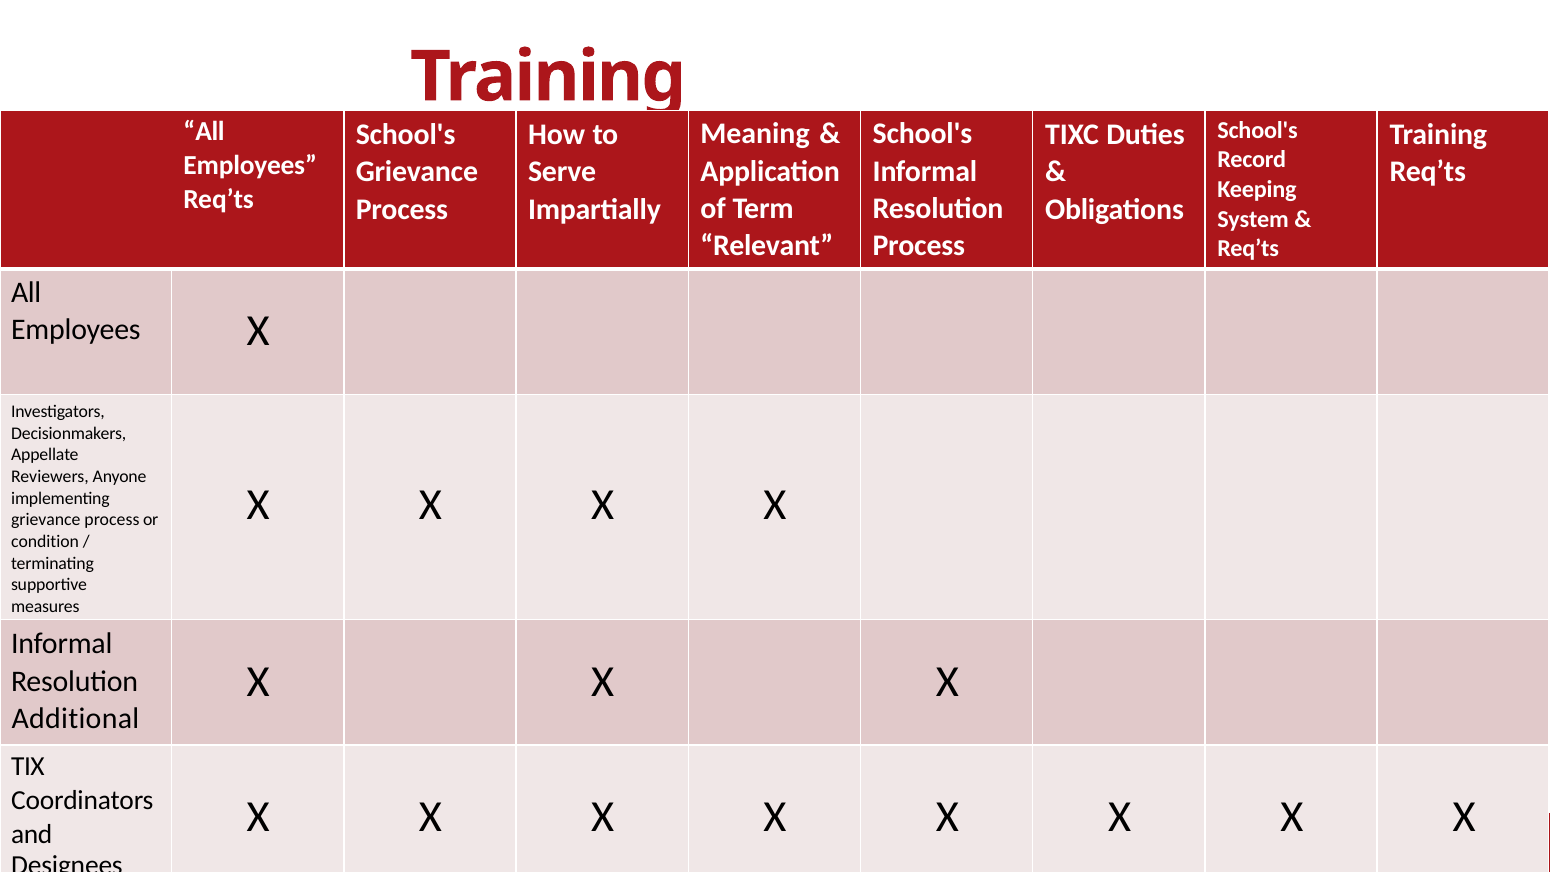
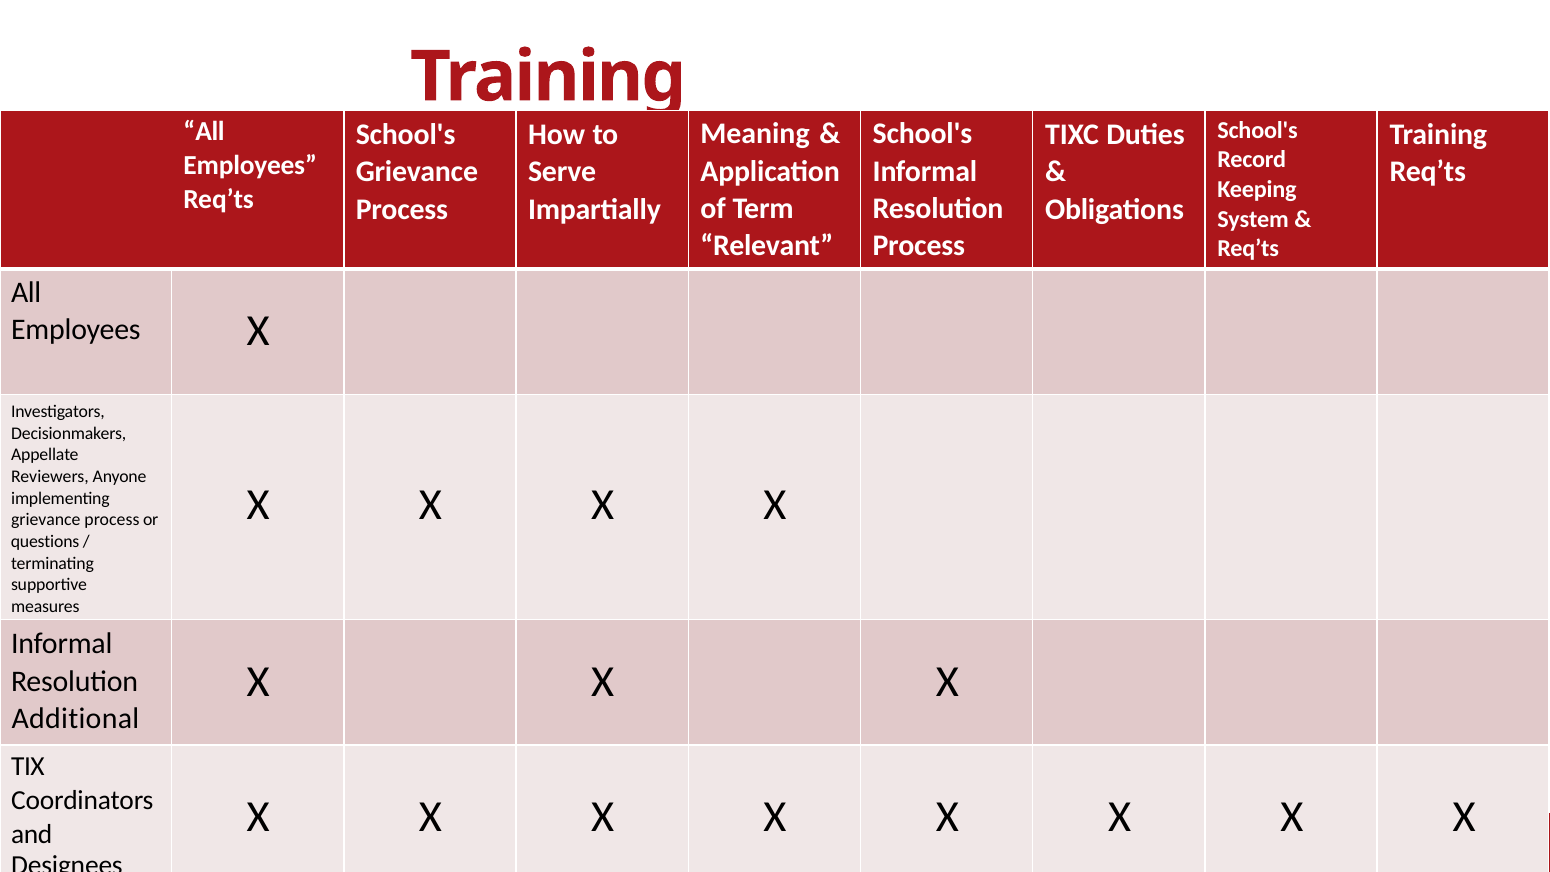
condition: condition -> questions (45, 542)
